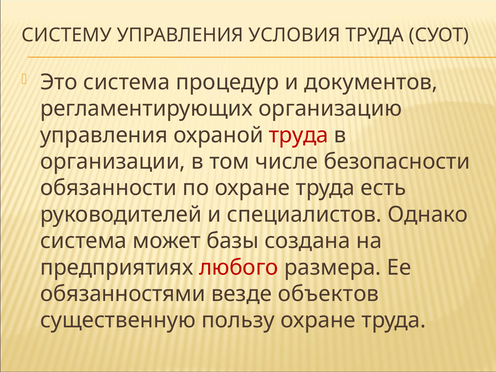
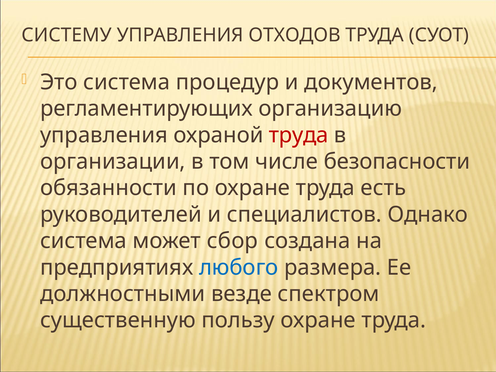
УСЛОВИЯ: УСЛОВИЯ -> ОТХОДОВ (295, 35)
базы: базы -> сбор (232, 241)
любого colour: red -> blue (239, 267)
обязанностями: обязанностями -> должностными (123, 294)
объектов: объектов -> спектром (329, 294)
